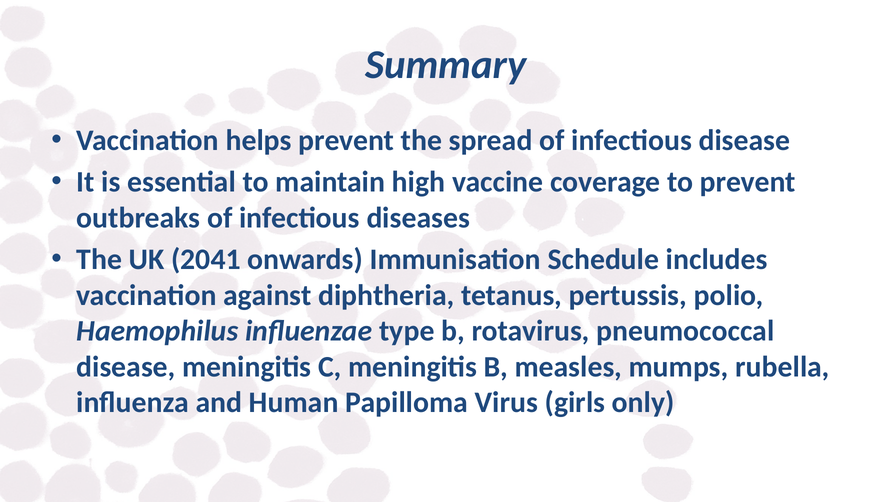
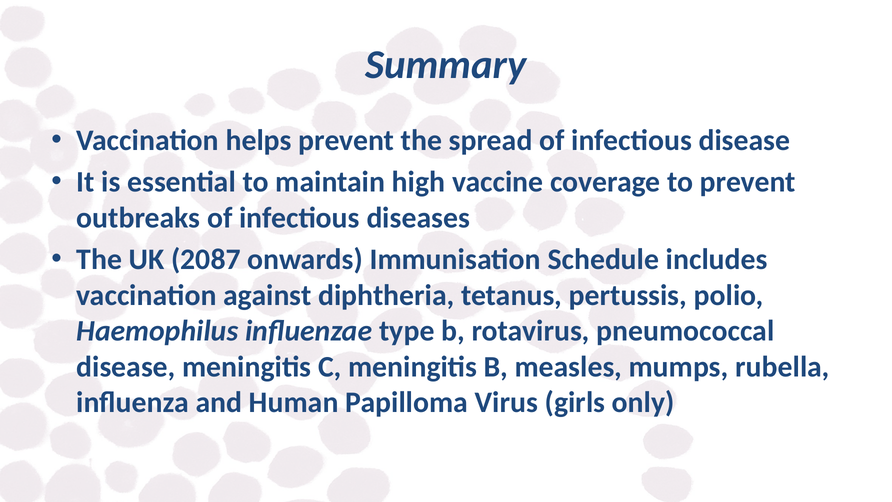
2041: 2041 -> 2087 (206, 259)
